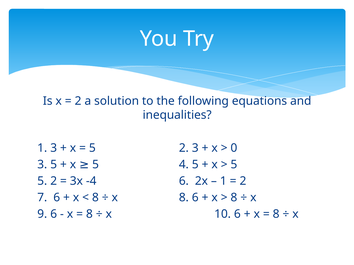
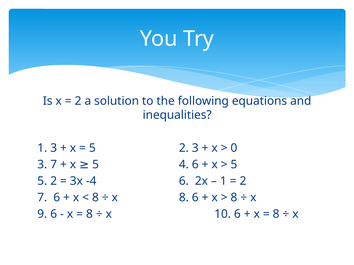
4 5: 5 -> 6 (195, 165)
3 5: 5 -> 7 (54, 165)
